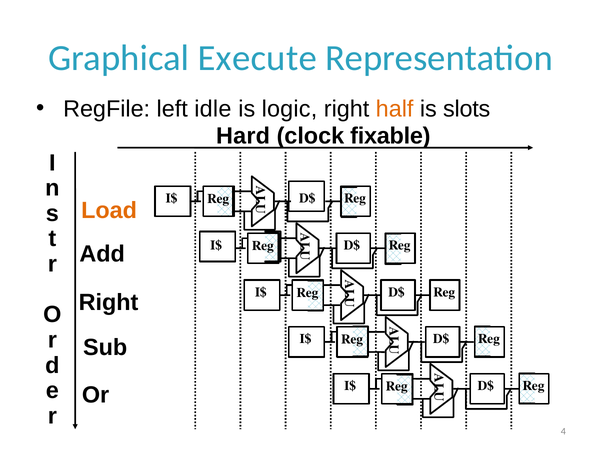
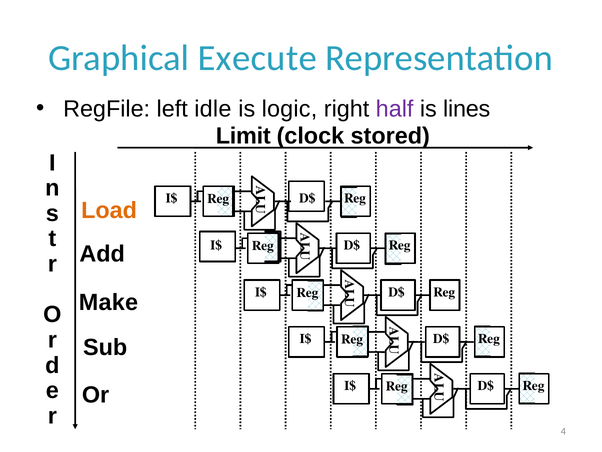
half colour: orange -> purple (395, 109)
slots: slots -> lines (467, 109)
Hard: Hard -> Limit (243, 136)
fixable: fixable -> stored (390, 136)
Right: Right -> Make (108, 302)
